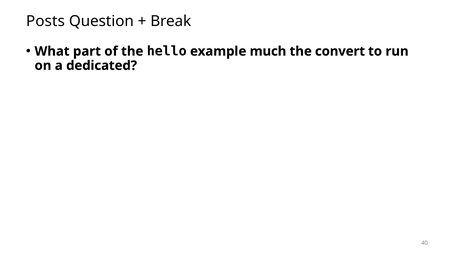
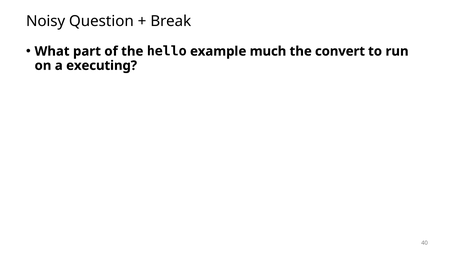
Posts: Posts -> Noisy (46, 21)
dedicated: dedicated -> executing (102, 66)
